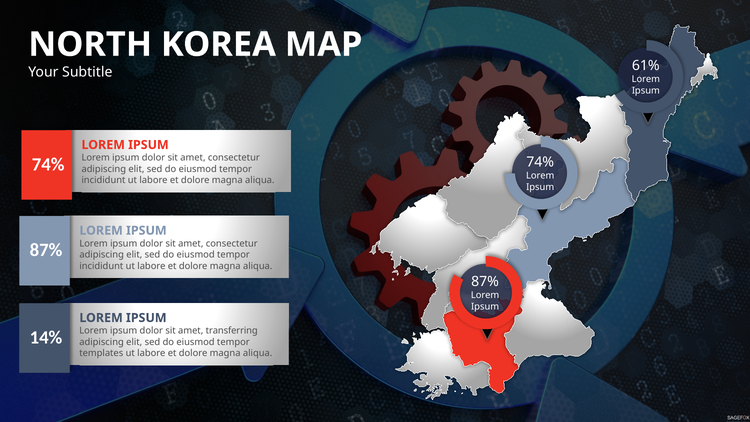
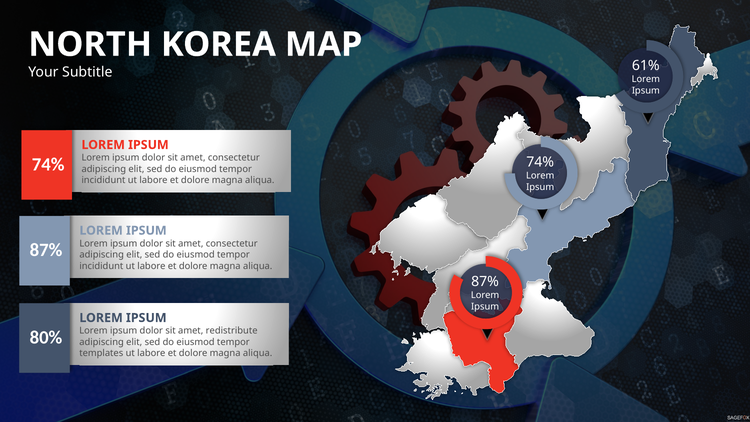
transferring: transferring -> redistribute (232, 331)
14%: 14% -> 80% (46, 337)
